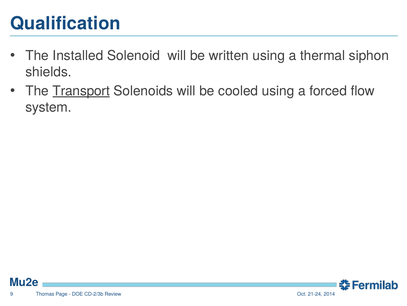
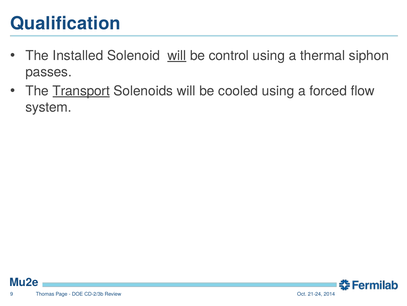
will underline: none -> present (177, 56)
written: written -> control (229, 56)
shields: shields -> passes (49, 72)
